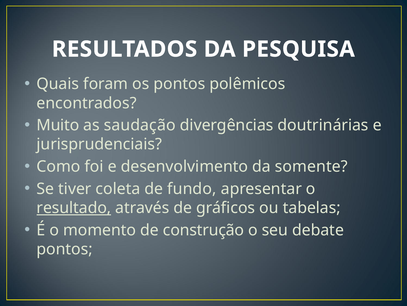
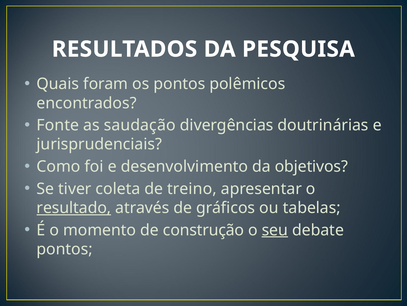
Muito: Muito -> Fonte (58, 125)
somente: somente -> objetivos (311, 166)
fundo: fundo -> treino (192, 188)
seu underline: none -> present (275, 230)
